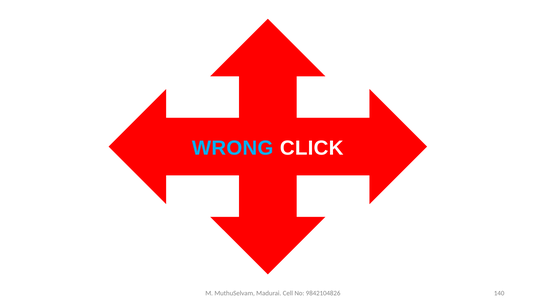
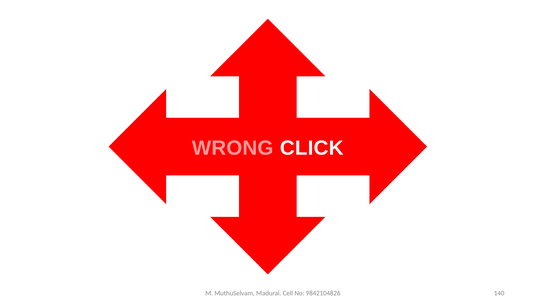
WRONG colour: light blue -> pink (233, 148)
